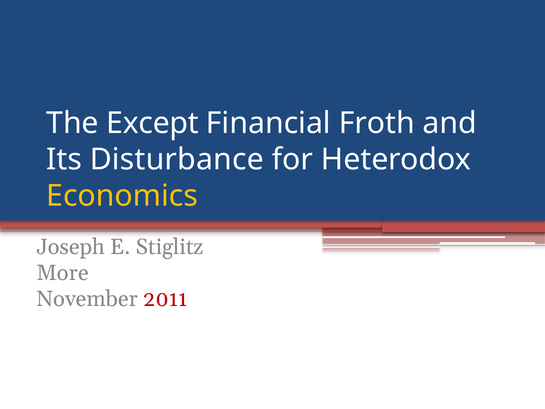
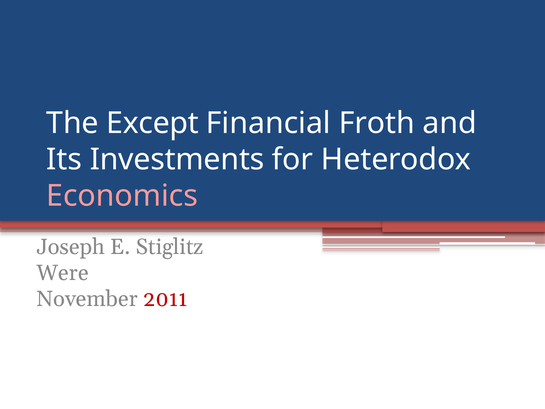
Disturbance: Disturbance -> Investments (177, 160)
Economics colour: yellow -> pink (122, 196)
More: More -> Were (63, 273)
